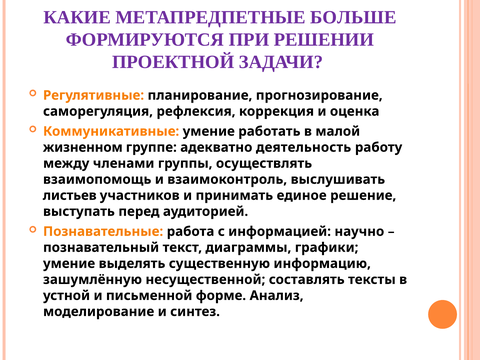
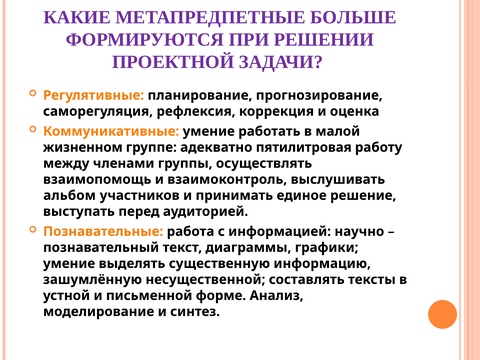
деятельность: деятельность -> пятилитровая (304, 147)
листьев: листьев -> альбом (70, 195)
